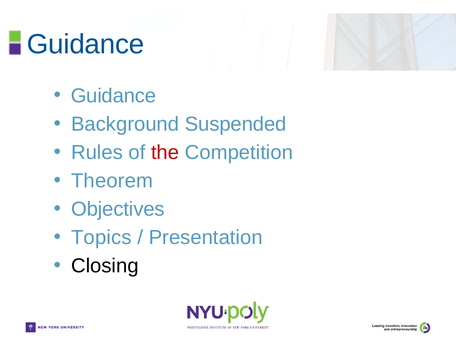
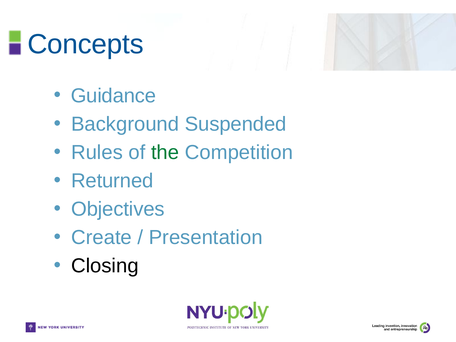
Guidance: Guidance -> Concepts (86, 44)
the colour: red -> green (165, 152)
Theorem: Theorem -> Returned (112, 181)
Topics: Topics -> Create (101, 238)
